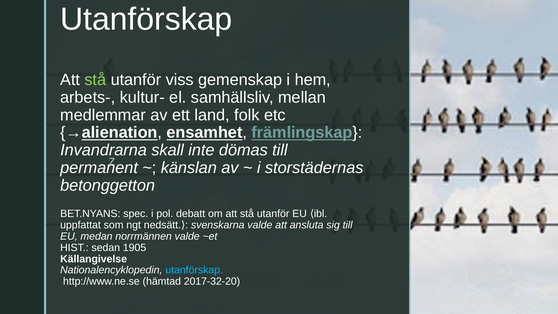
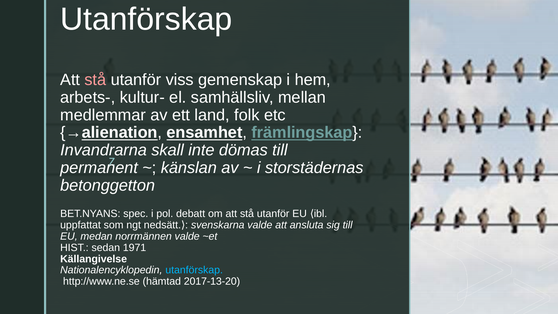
stå colour: light green -> pink (95, 80)
1905: 1905 -> 1971 (135, 247)
2017-32-20: 2017-32-20 -> 2017-13-20 (212, 281)
